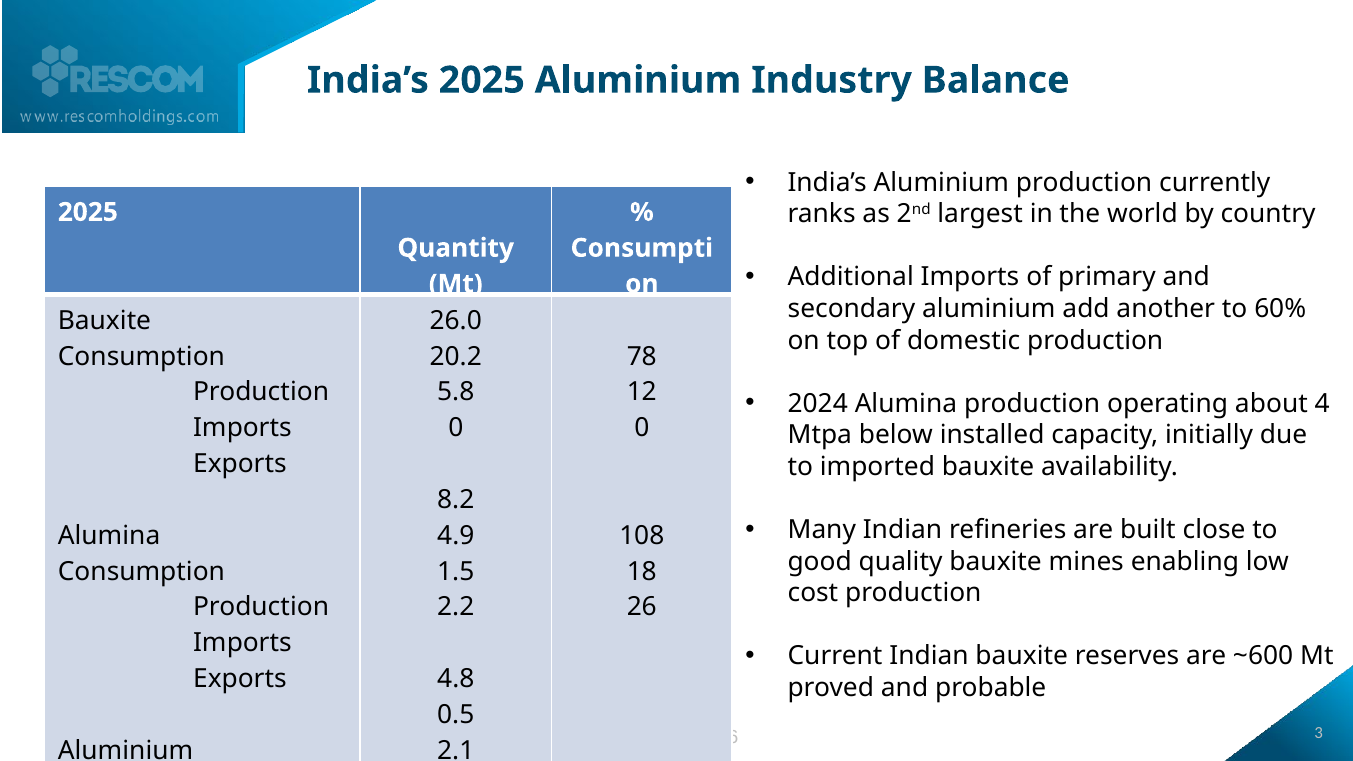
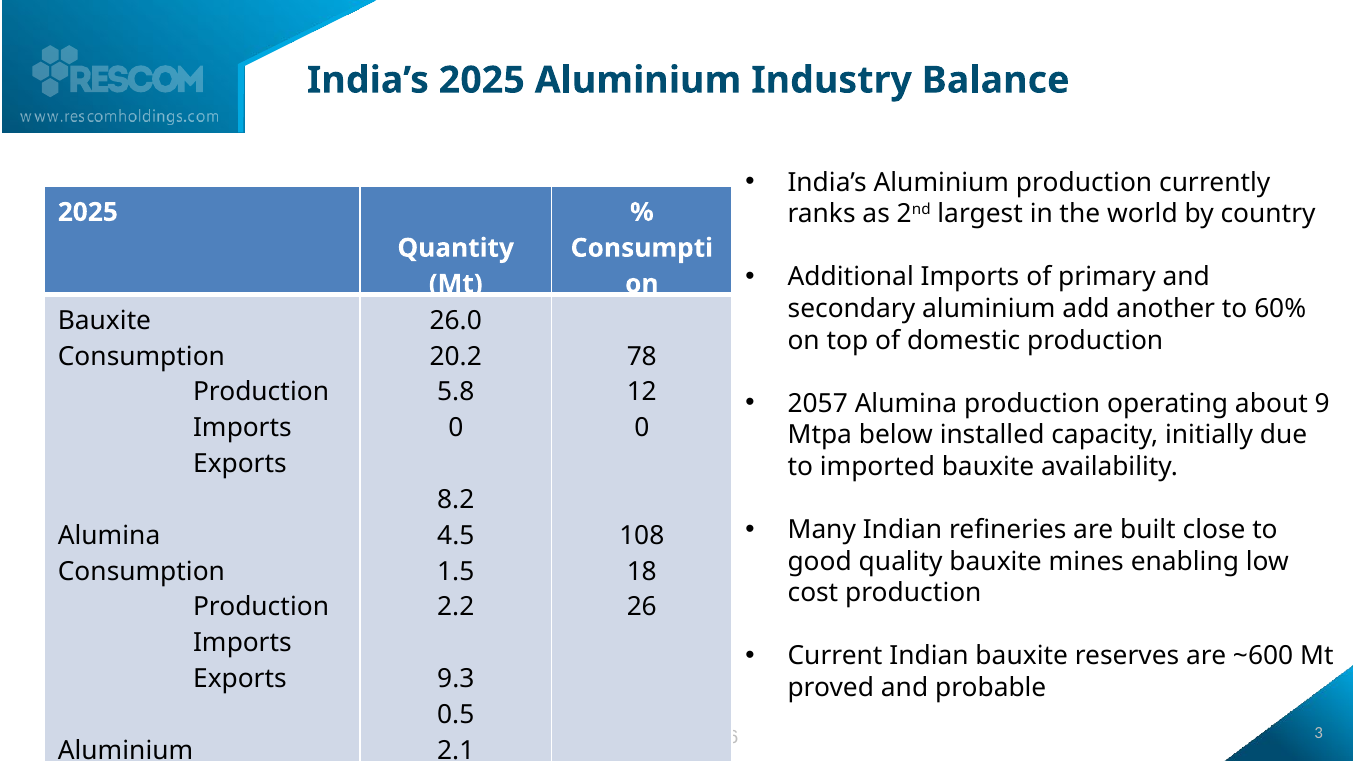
2024: 2024 -> 2057 (818, 404)
4: 4 -> 9 (1322, 404)
4.9: 4.9 -> 4.5 (456, 536)
4.8: 4.8 -> 9.3 (456, 679)
